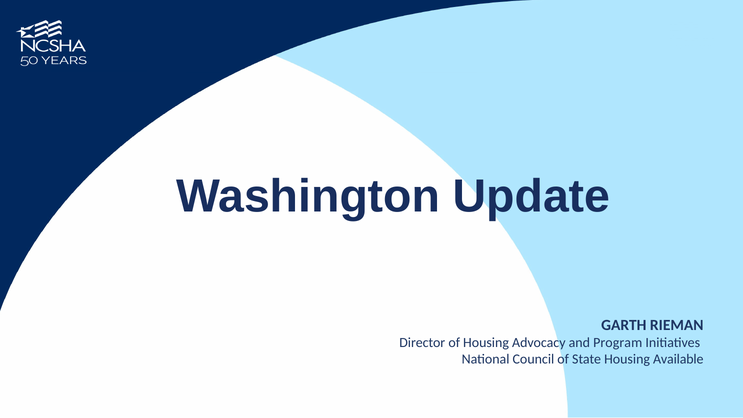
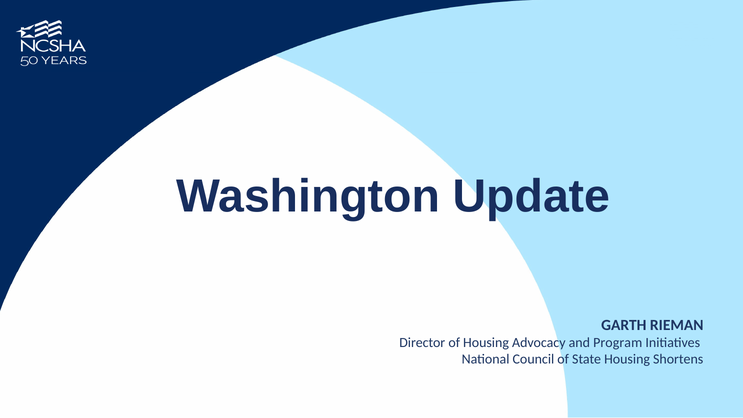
Available: Available -> Shortens (678, 359)
